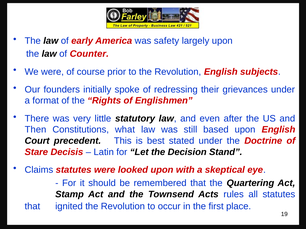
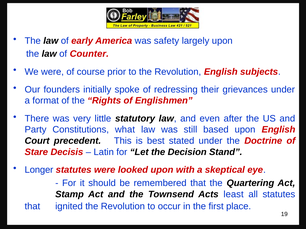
Then: Then -> Party (36, 130)
Claims: Claims -> Longer (39, 170)
rules: rules -> least (234, 195)
